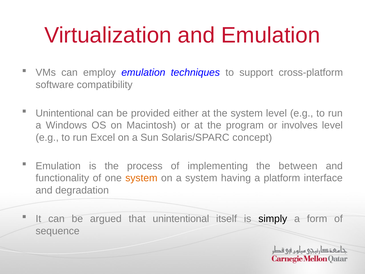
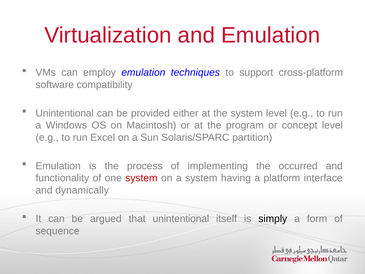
involves: involves -> concept (300, 125)
concept: concept -> partition (252, 137)
between: between -> occurred (298, 166)
system colour: orange -> red (141, 178)
degradation: degradation -> dynamically (82, 190)
